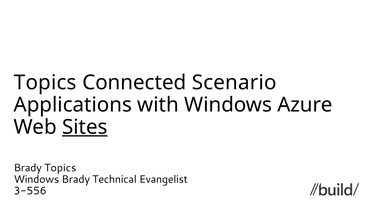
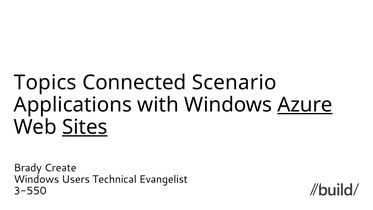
Azure underline: none -> present (305, 105)
Brady Topics: Topics -> Create (60, 168)
Windows Brady: Brady -> Users (76, 179)
3-556: 3-556 -> 3-550 (30, 191)
